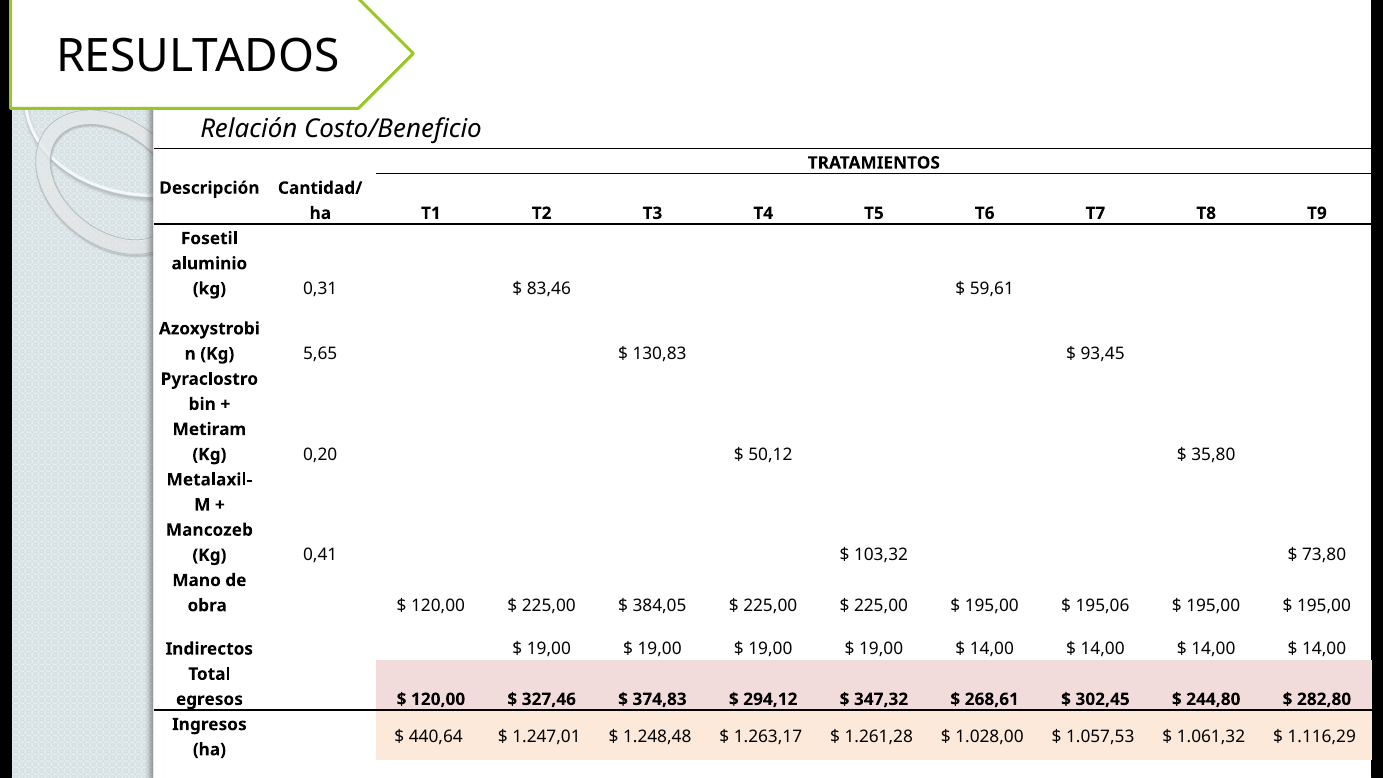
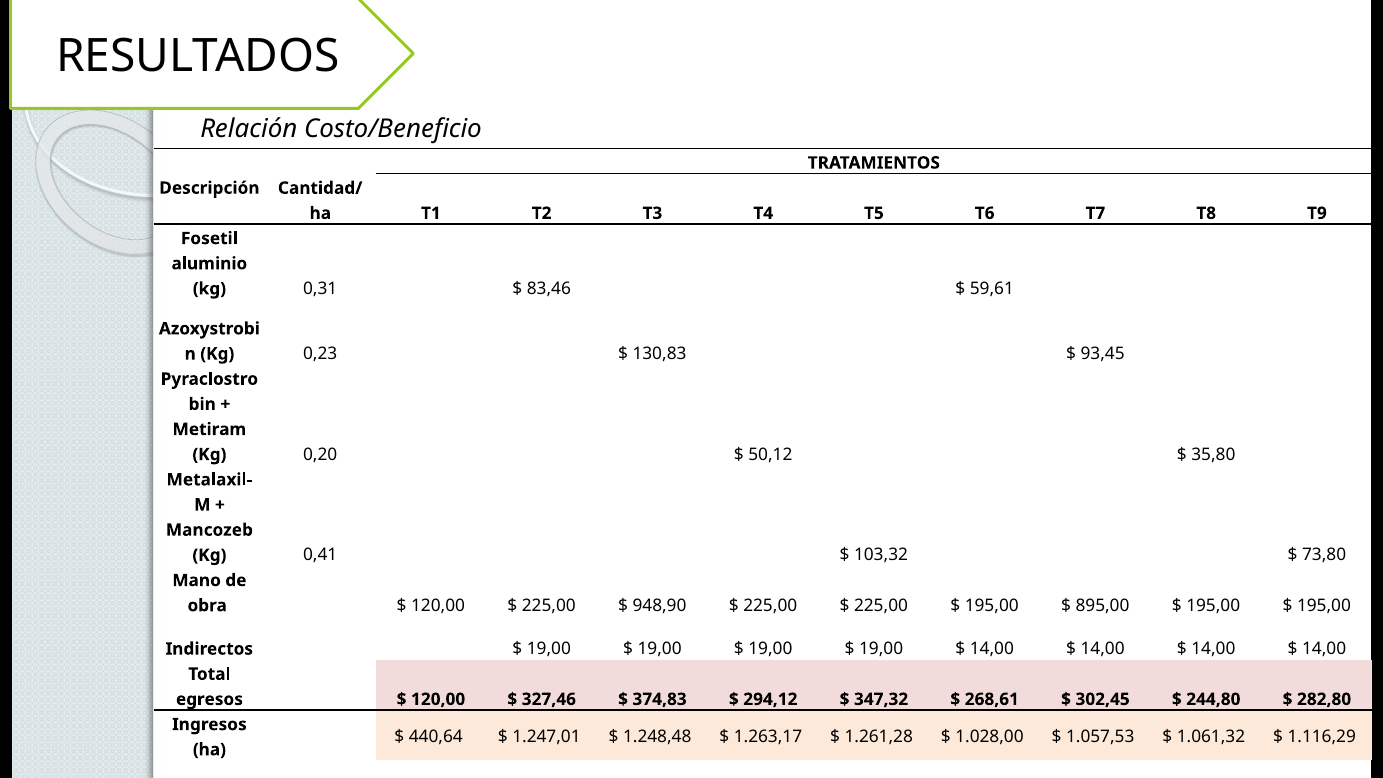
5,65: 5,65 -> 0,23 (320, 354)
384,05: 384,05 -> 948,90 (660, 605)
195,06: 195,06 -> 895,00 (1103, 605)
